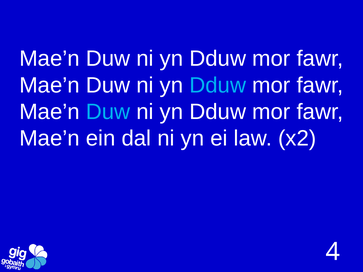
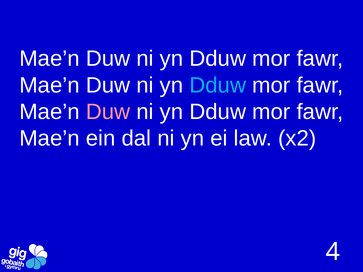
Duw colour: light blue -> pink (108, 112)
